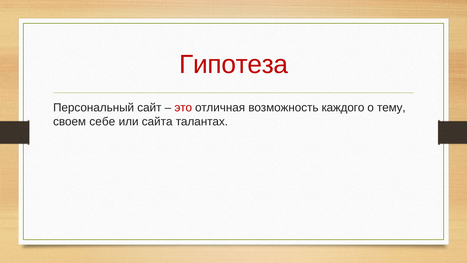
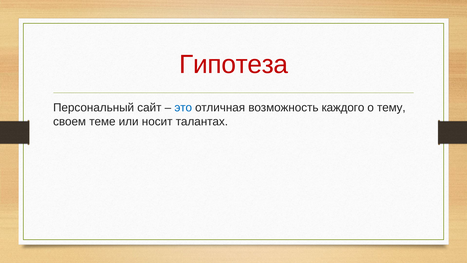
это colour: red -> blue (183, 108)
себе: себе -> теме (102, 122)
сайта: сайта -> носит (157, 122)
